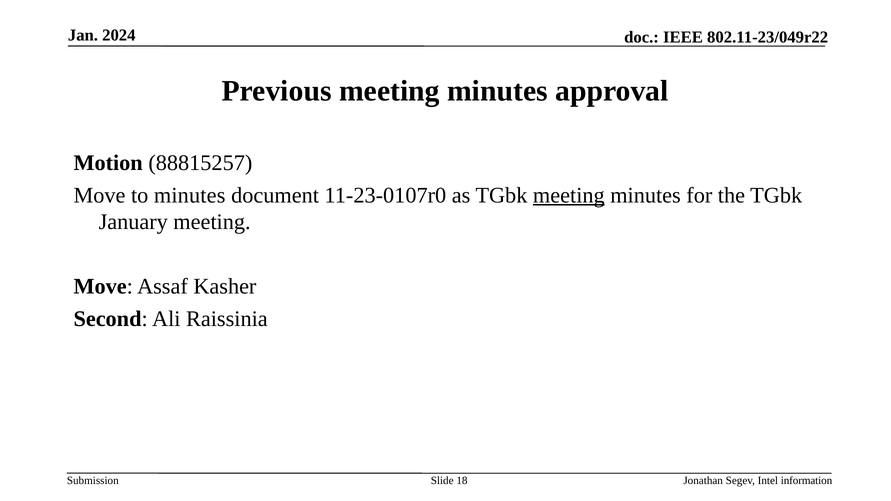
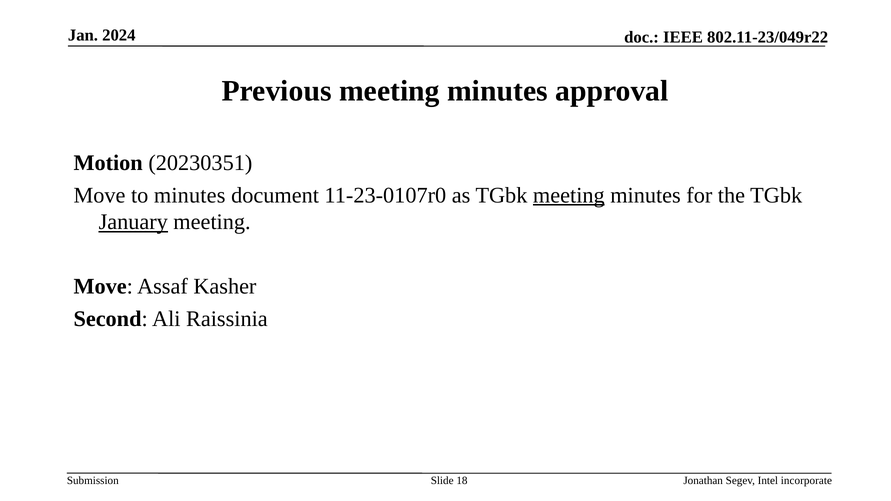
88815257: 88815257 -> 20230351 (200, 163)
January underline: none -> present (133, 222)
information: information -> incorporate (806, 481)
